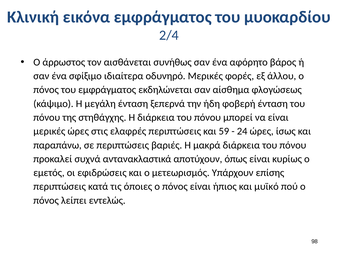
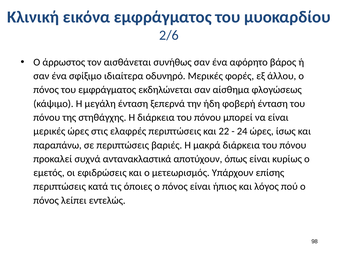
2/4: 2/4 -> 2/6 (169, 35)
59: 59 -> 22 (224, 132)
μυϊκό: μυϊκό -> λόγος (267, 187)
